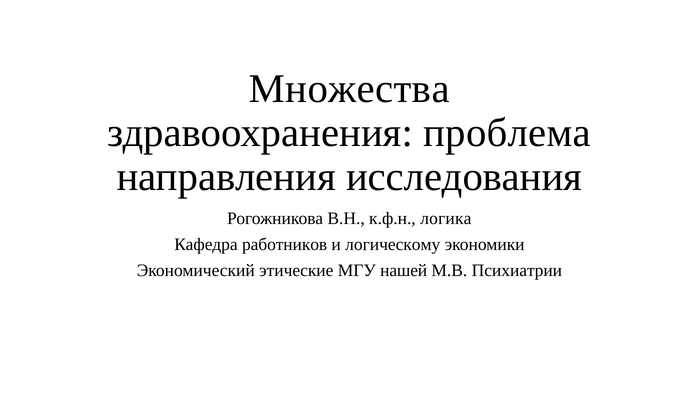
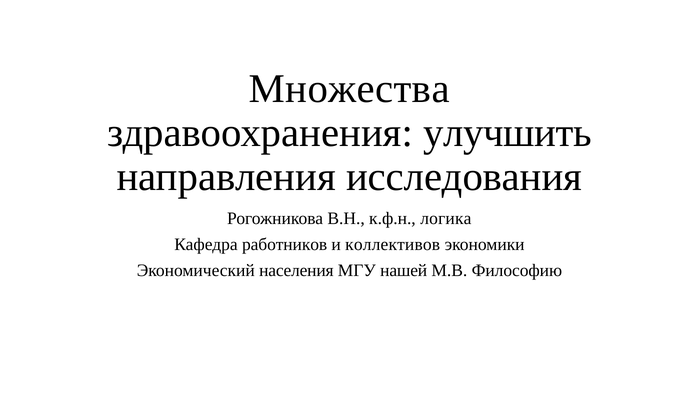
проблема: проблема -> улучшить (507, 133)
логическому: логическому -> коллективов (393, 245)
этические: этические -> населения (296, 271)
Психиатрии: Психиатрии -> Философию (517, 271)
